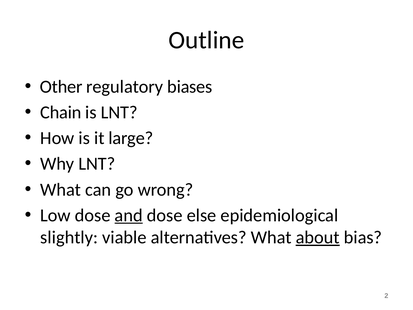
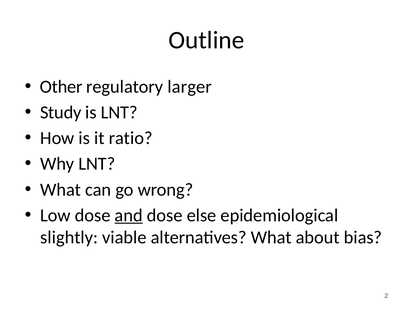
biases: biases -> larger (190, 87)
Chain: Chain -> Study (61, 112)
large: large -> ratio (131, 138)
about underline: present -> none (318, 237)
